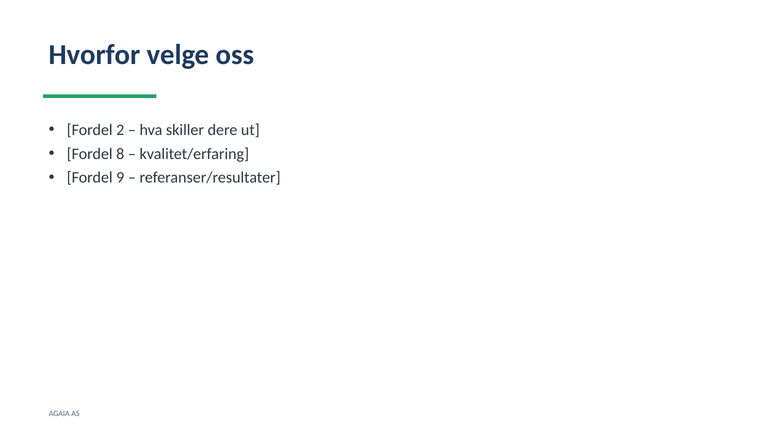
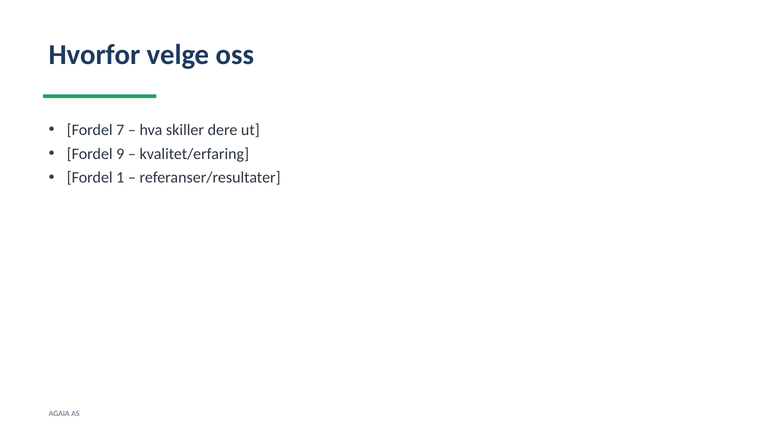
2: 2 -> 7 (120, 130)
8: 8 -> 9 (120, 154)
9: 9 -> 1 (120, 178)
